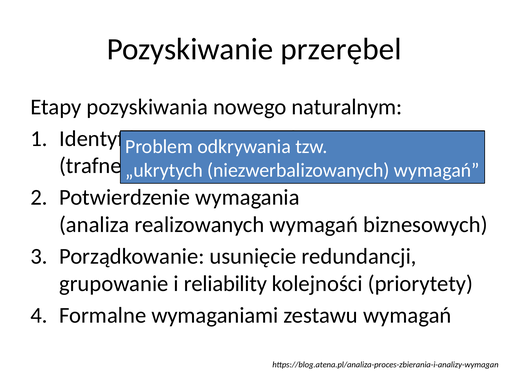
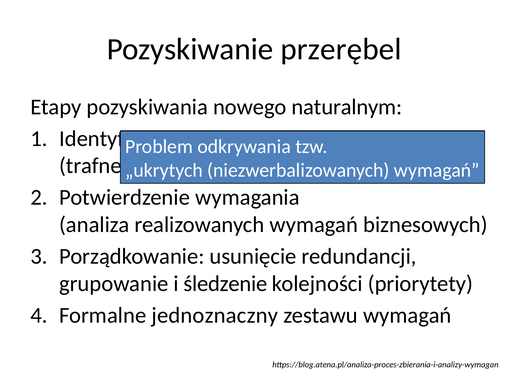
reliability: reliability -> śledzenie (225, 283)
wymaganiami: wymaganiami -> jednoznaczny (215, 315)
